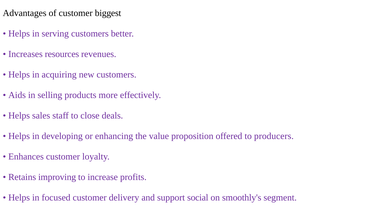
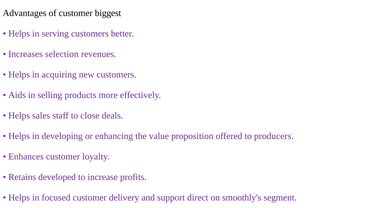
resources: resources -> selection (62, 54)
improving: improving -> developed (57, 177)
social: social -> direct (198, 198)
